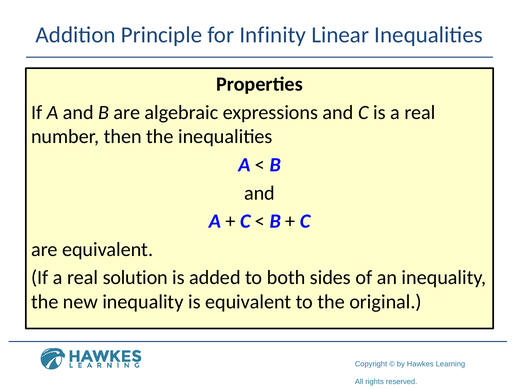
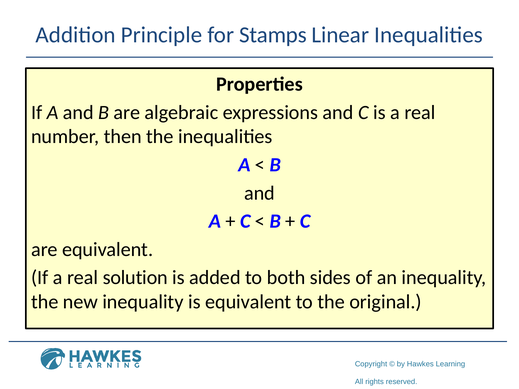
Infinity: Infinity -> Stamps (273, 35)
